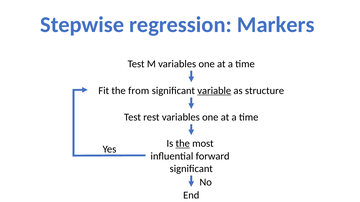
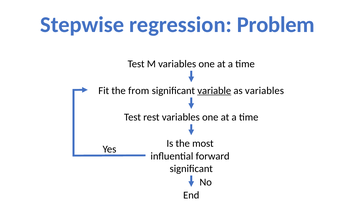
Markers: Markers -> Problem (276, 25)
as structure: structure -> variables (264, 91)
the underline: present -> none (183, 144)
